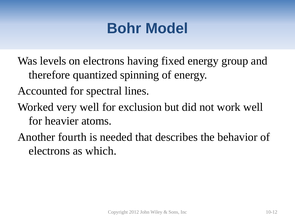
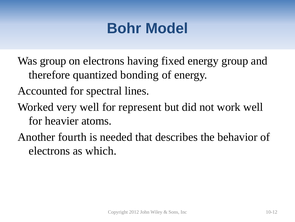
Was levels: levels -> group (53, 61)
spinning: spinning -> bonding (140, 75)
exclusion: exclusion -> represent (140, 107)
